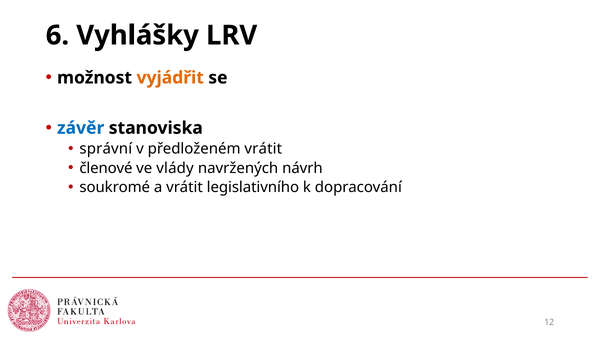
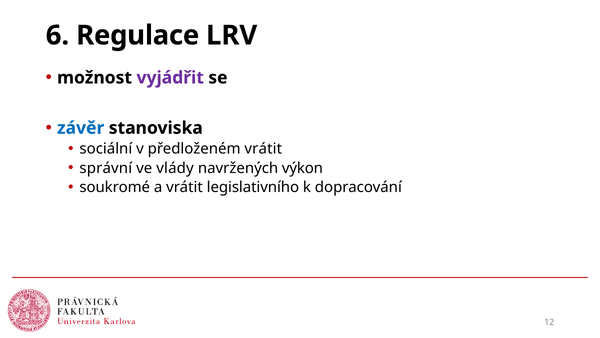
Vyhlášky: Vyhlášky -> Regulace (138, 35)
vyjádřit colour: orange -> purple (170, 78)
správní: správní -> sociální (106, 148)
členové: členové -> správní (106, 168)
návrh: návrh -> výkon (302, 168)
